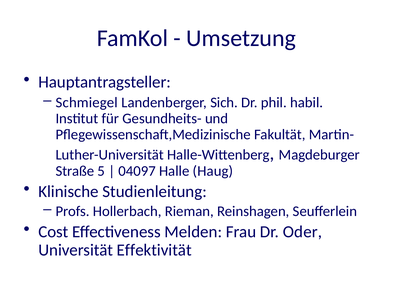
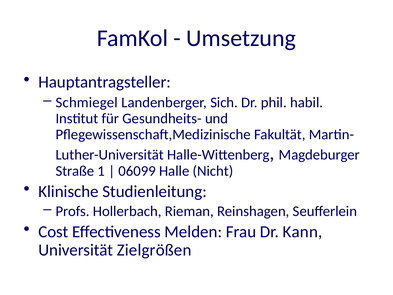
5: 5 -> 1 (101, 171)
04097: 04097 -> 06099 (137, 171)
Haug: Haug -> Nicht (213, 171)
Oder: Oder -> Kann (302, 232)
Effektivität: Effektivität -> Zielgrößen (154, 250)
